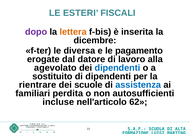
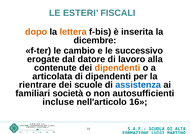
dopo colour: purple -> orange (36, 32)
diversa: diversa -> cambio (79, 51)
pagamento: pagamento -> successivo (139, 51)
agevolato: agevolato -> contenute (55, 68)
dipendenti colour: blue -> orange (117, 68)
sostituito: sostituito -> articolata (52, 76)
perdita: perdita -> società (68, 94)
62: 62 -> 16 (138, 102)
